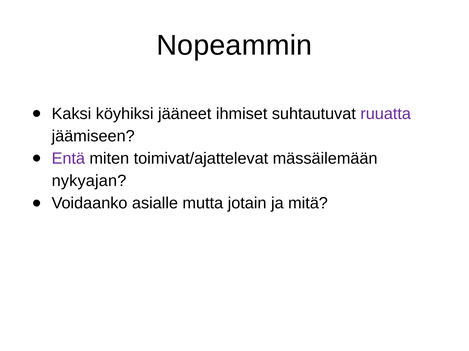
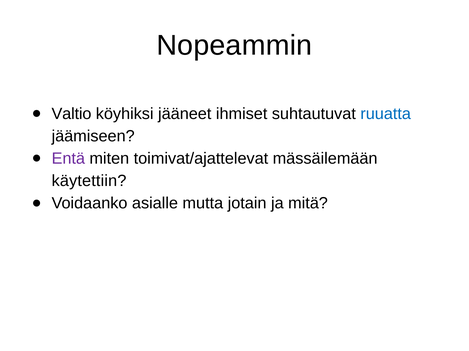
Kaksi: Kaksi -> Valtio (72, 114)
ruuatta colour: purple -> blue (386, 114)
nykyajan: nykyajan -> käytettiin (89, 181)
